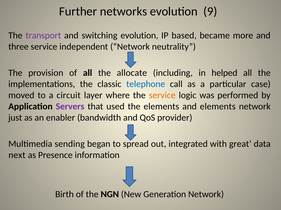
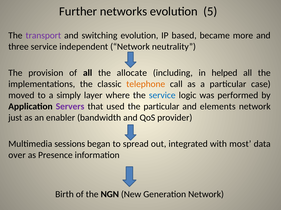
9: 9 -> 5 (210, 12)
telephone colour: blue -> orange (146, 84)
circuit: circuit -> simply (69, 96)
service colour: orange -> blue (162, 96)
the elements: elements -> particular (161, 107)
sending: sending -> sessions (70, 144)
great: great -> most (240, 144)
next: next -> over (17, 155)
